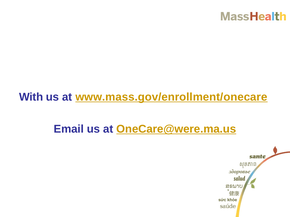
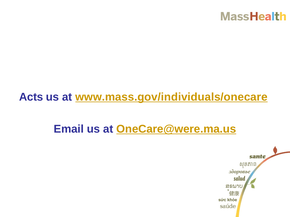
With: With -> Acts (31, 97)
www.mass.gov/enrollment/onecare: www.mass.gov/enrollment/onecare -> www.mass.gov/individuals/onecare (171, 97)
